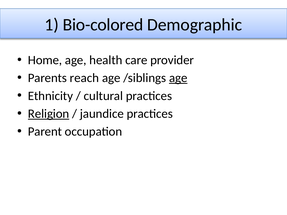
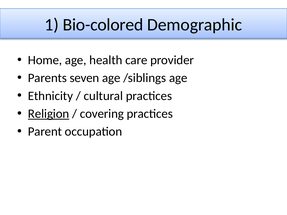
reach: reach -> seven (84, 78)
age underline: present -> none (178, 78)
jaundice: jaundice -> covering (102, 114)
